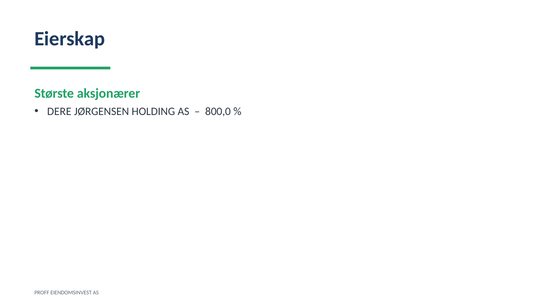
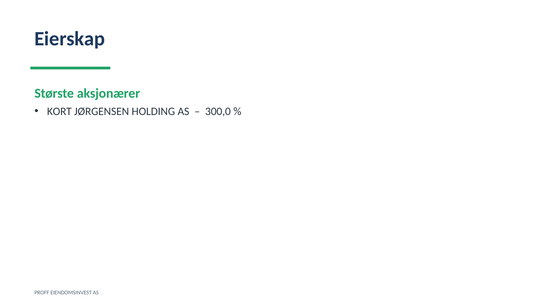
DERE: DERE -> KORT (59, 111)
800,0: 800,0 -> 300,0 (218, 111)
